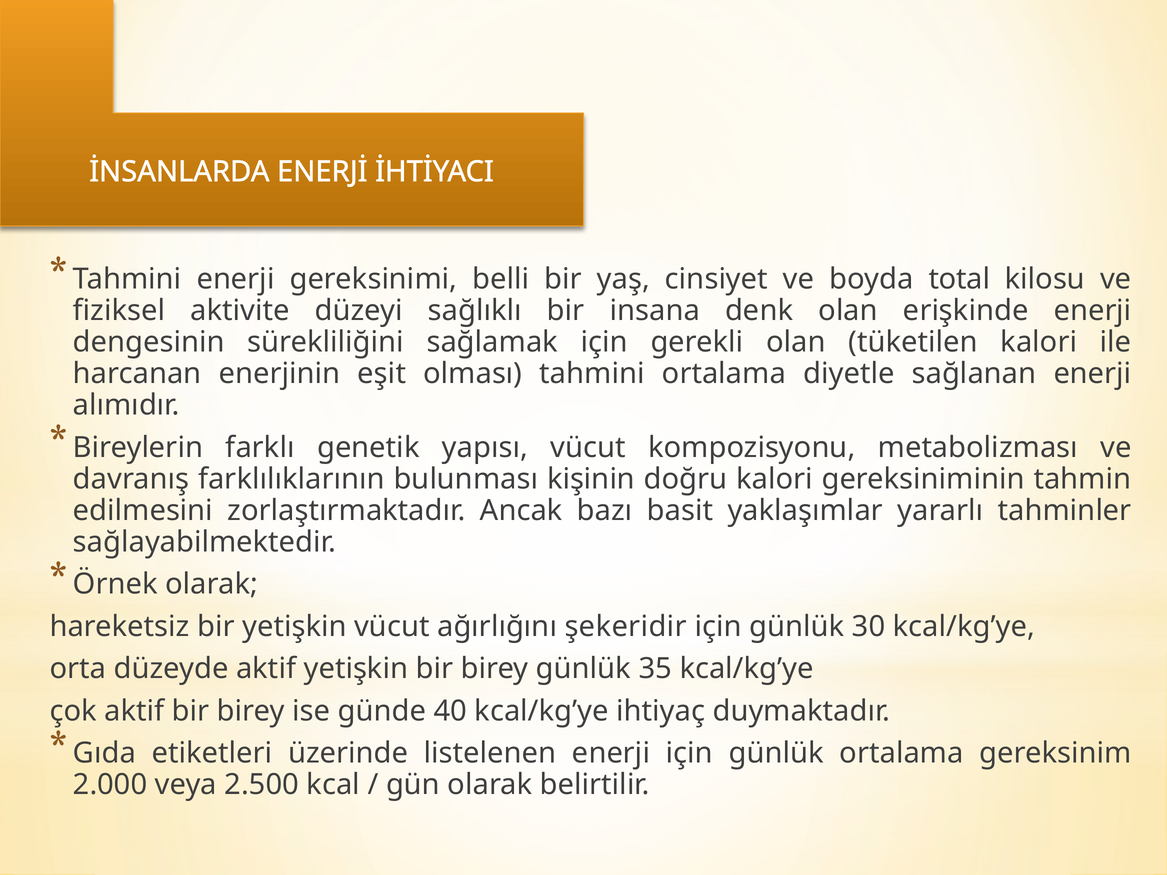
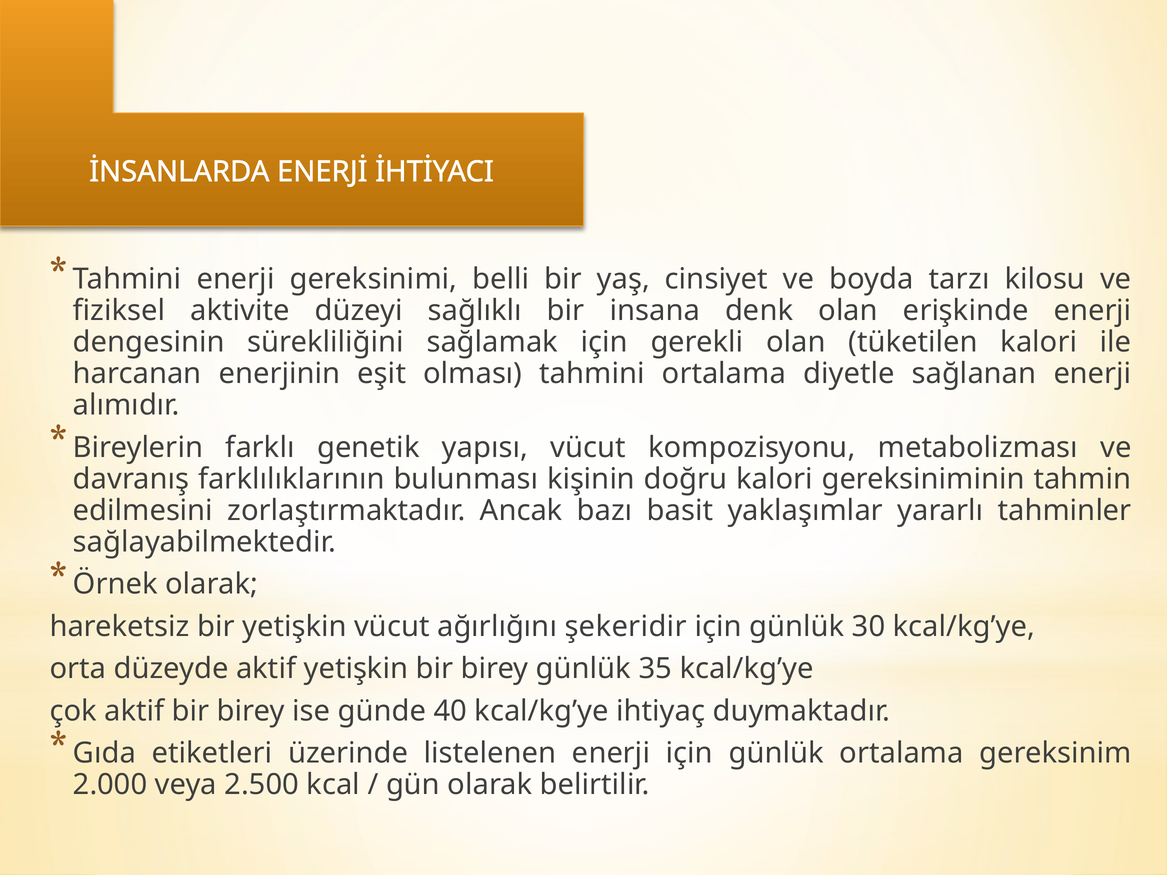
total: total -> tarzı (959, 279)
